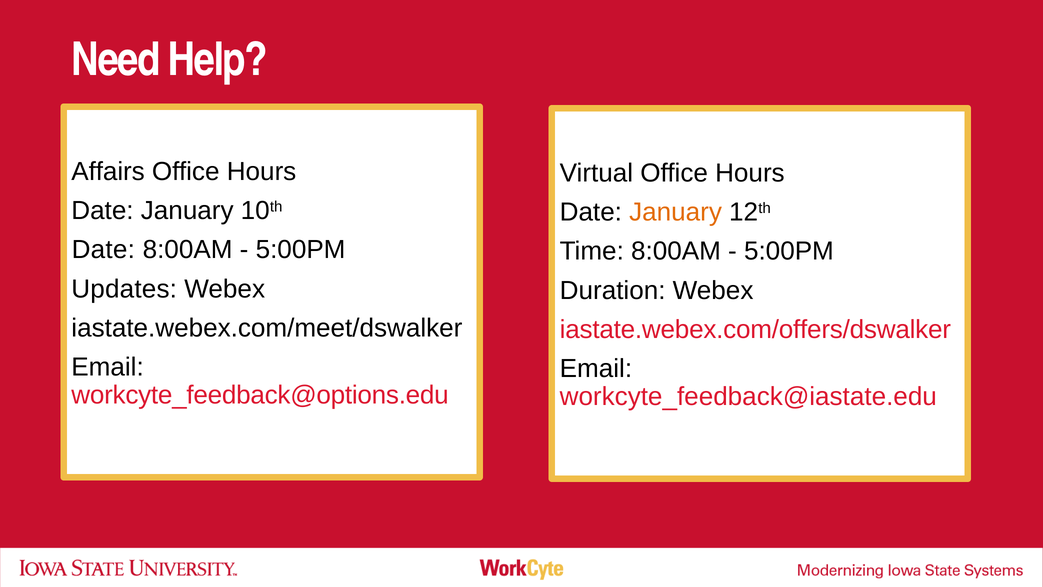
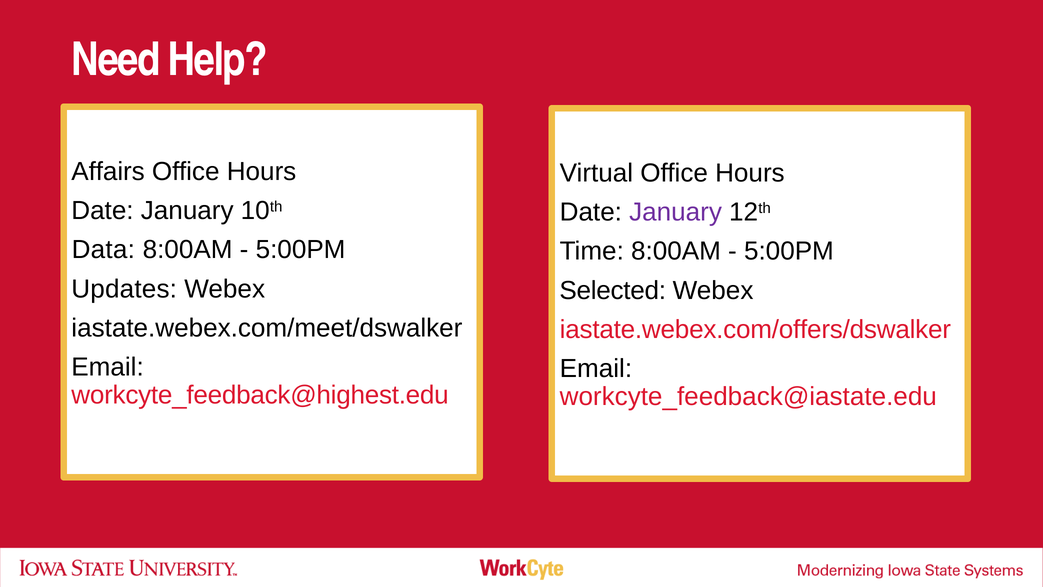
January colour: orange -> purple (676, 212)
Date: Date -> Data (103, 250)
Duration: Duration -> Selected (613, 290)
workcyte_feedback@options.edu: workcyte_feedback@options.edu -> workcyte_feedback@highest.edu (260, 395)
